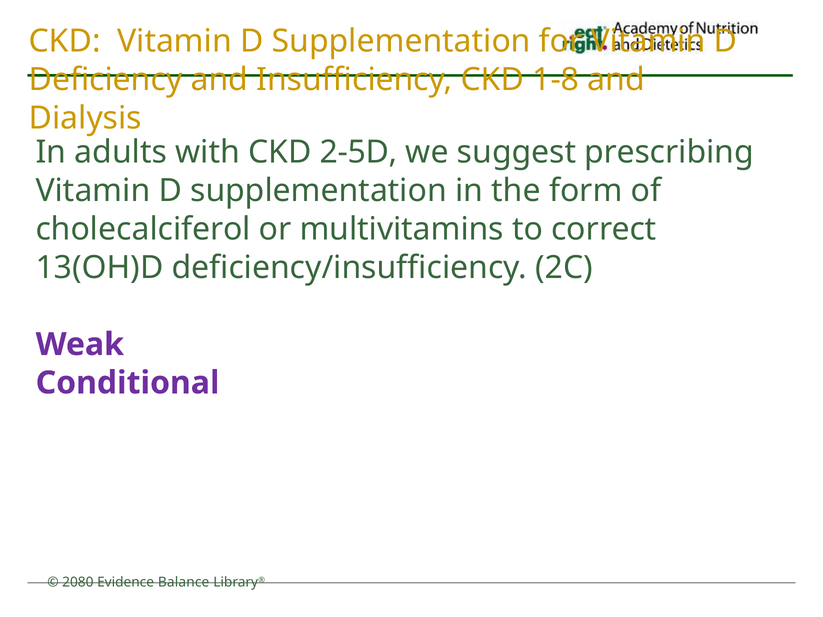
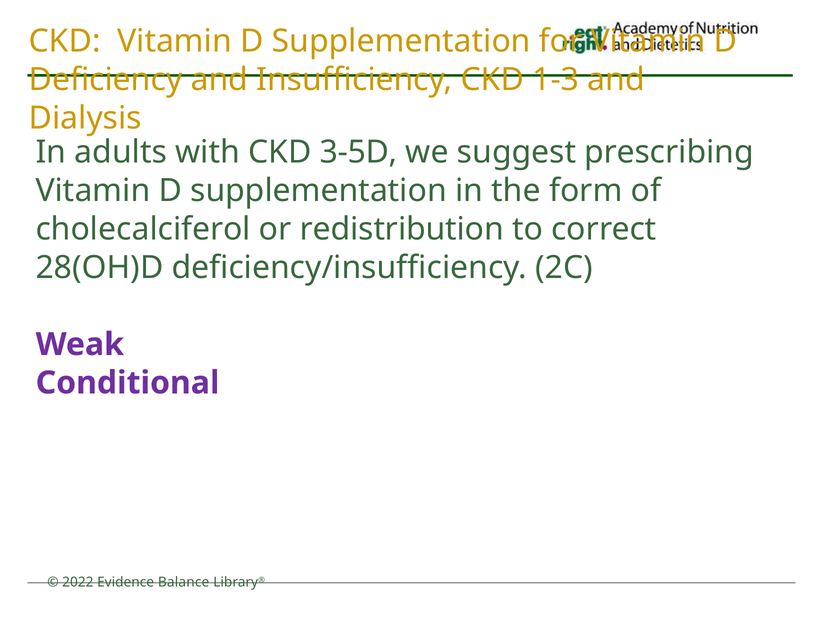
1-8: 1-8 -> 1-3 (556, 80)
2-5D: 2-5D -> 3-5D (359, 152)
multivitamins: multivitamins -> redistribution (402, 229)
13(OH)D: 13(OH)D -> 28(OH)D (100, 268)
2080: 2080 -> 2022 (78, 582)
